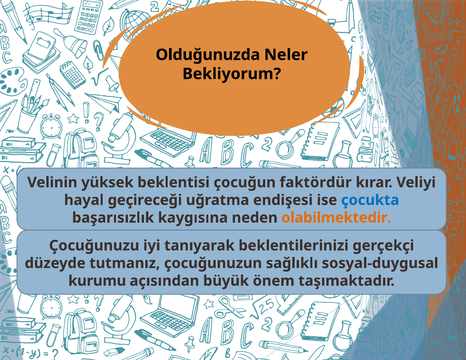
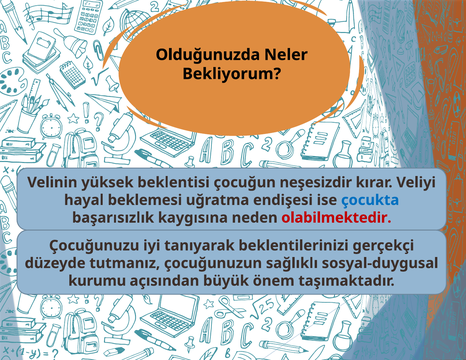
faktördür: faktördür -> neşesizdir (316, 182)
geçireceği: geçireceği -> beklemesi (145, 200)
olabilmektedir colour: orange -> red (336, 218)
